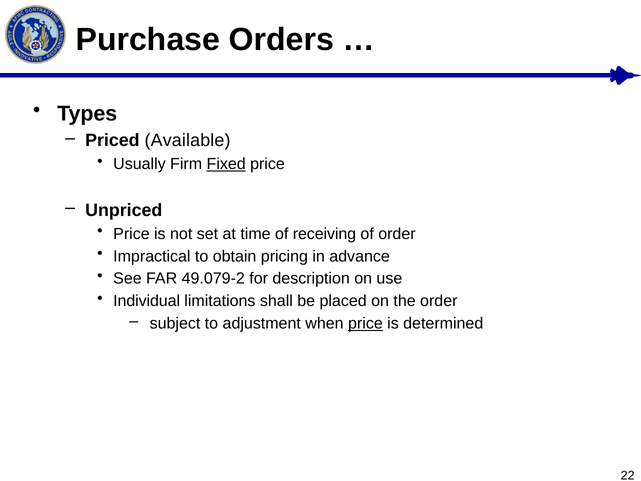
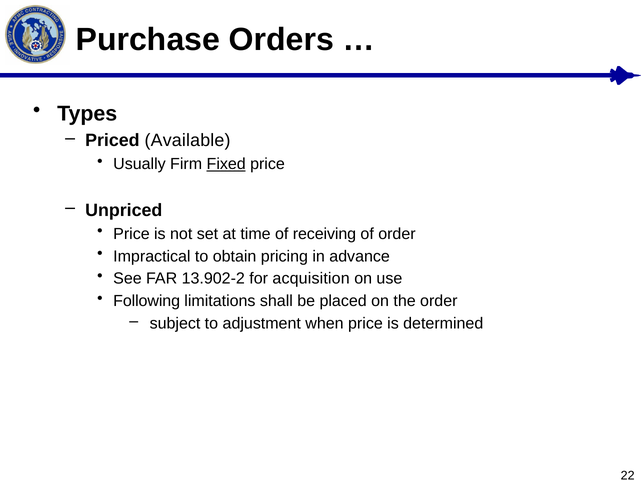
49.079-2: 49.079-2 -> 13.902-2 (213, 279)
description: description -> acquisition (311, 279)
Individual: Individual -> Following (147, 301)
price underline: present -> none (365, 323)
